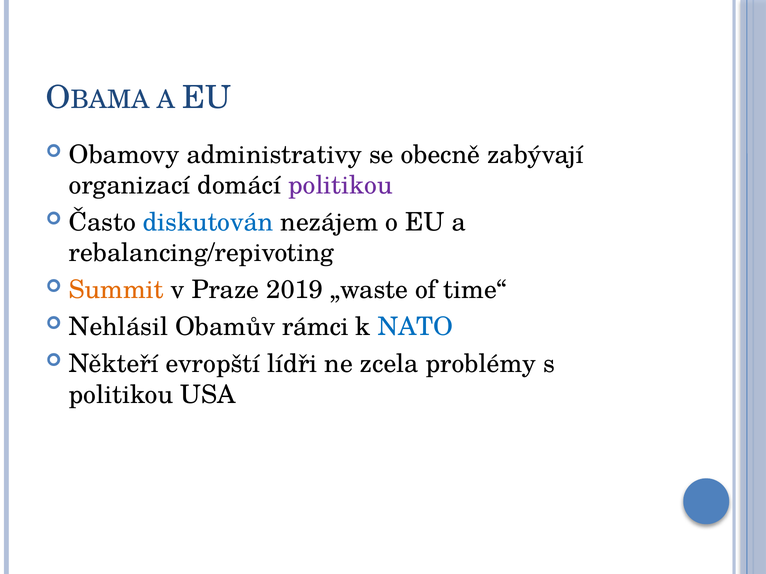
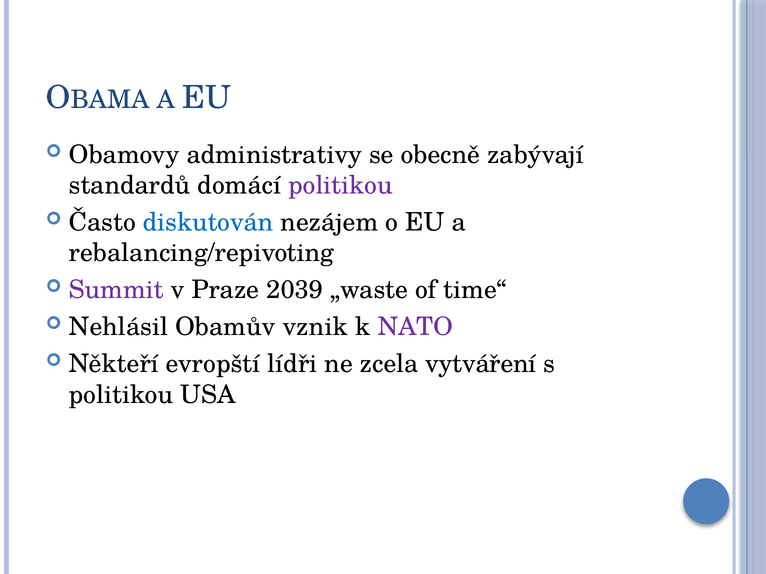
organizací: organizací -> standardů (130, 186)
Summit colour: orange -> purple (116, 290)
2019: 2019 -> 2039 (295, 290)
rámci: rámci -> vznik (315, 327)
NATO colour: blue -> purple (415, 327)
problémy: problémy -> vytváření (481, 364)
